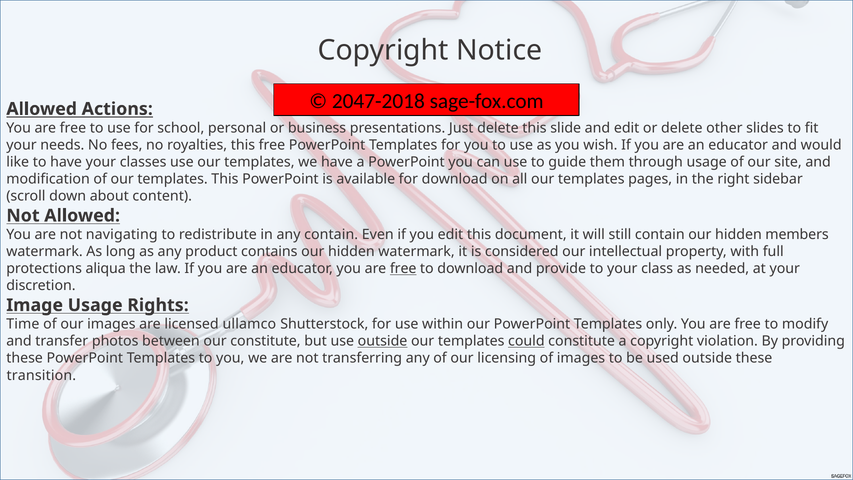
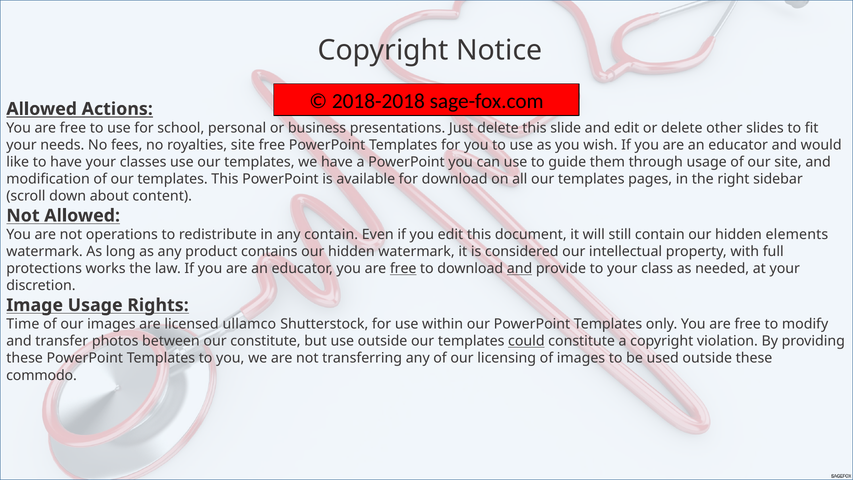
2047-2018: 2047-2018 -> 2018-2018 (378, 101)
royalties this: this -> site (243, 145)
navigating: navigating -> operations (122, 234)
members: members -> elements (797, 234)
aliqua: aliqua -> works (106, 269)
and underline: none -> present (520, 269)
outside underline: present -> none (383, 341)
transition: transition -> commodo (42, 375)
